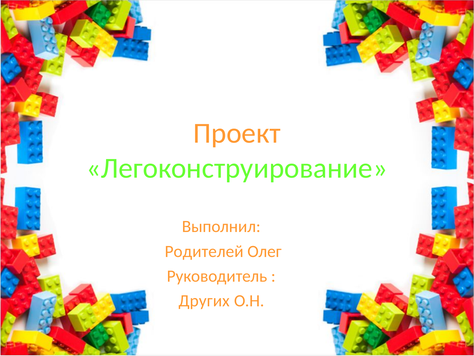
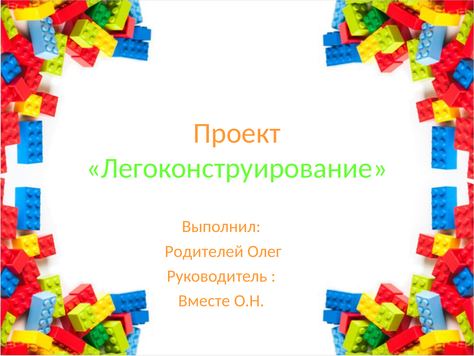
Других: Других -> Вместе (204, 300)
